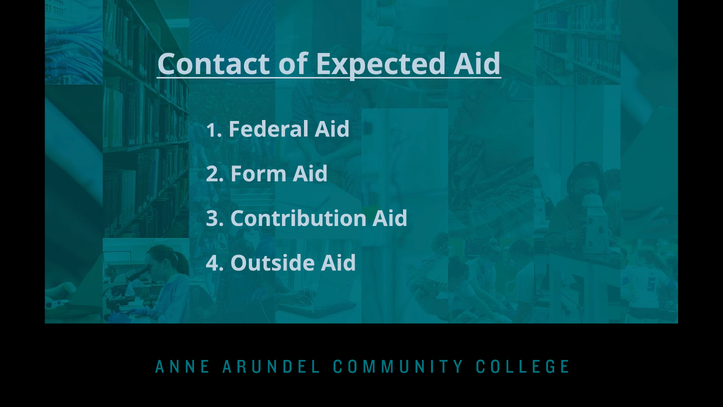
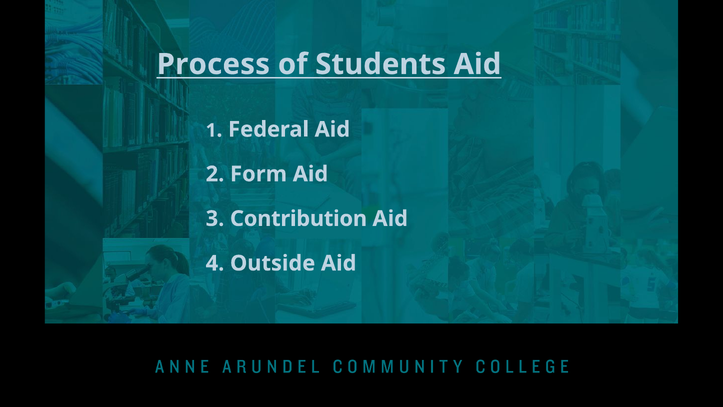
Contact: Contact -> Process (213, 64)
Expected: Expected -> Students (381, 64)
